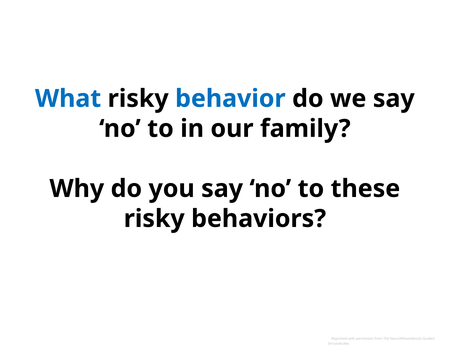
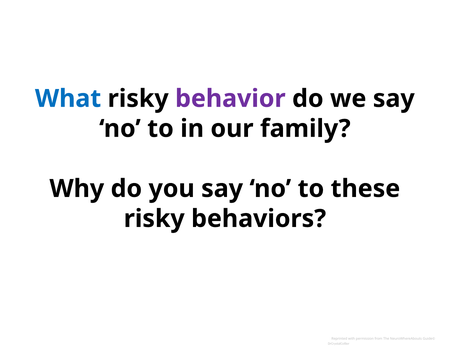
behavior colour: blue -> purple (230, 99)
